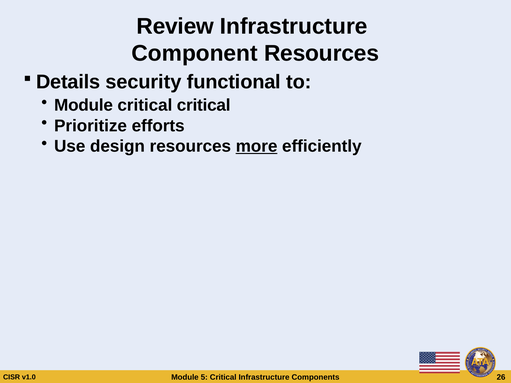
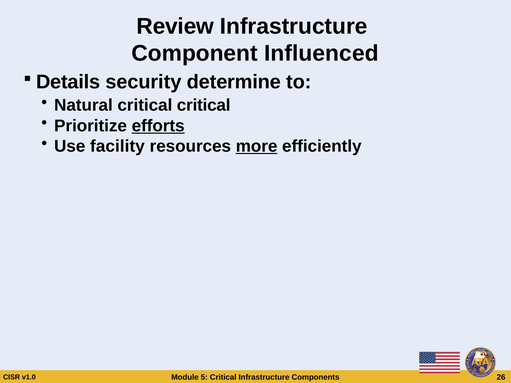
Component Resources: Resources -> Influenced (321, 54)
functional: functional -> determine (234, 82)
Module: Module -> Natural (83, 105)
efforts underline: none -> present (158, 126)
design: design -> facility (117, 146)
